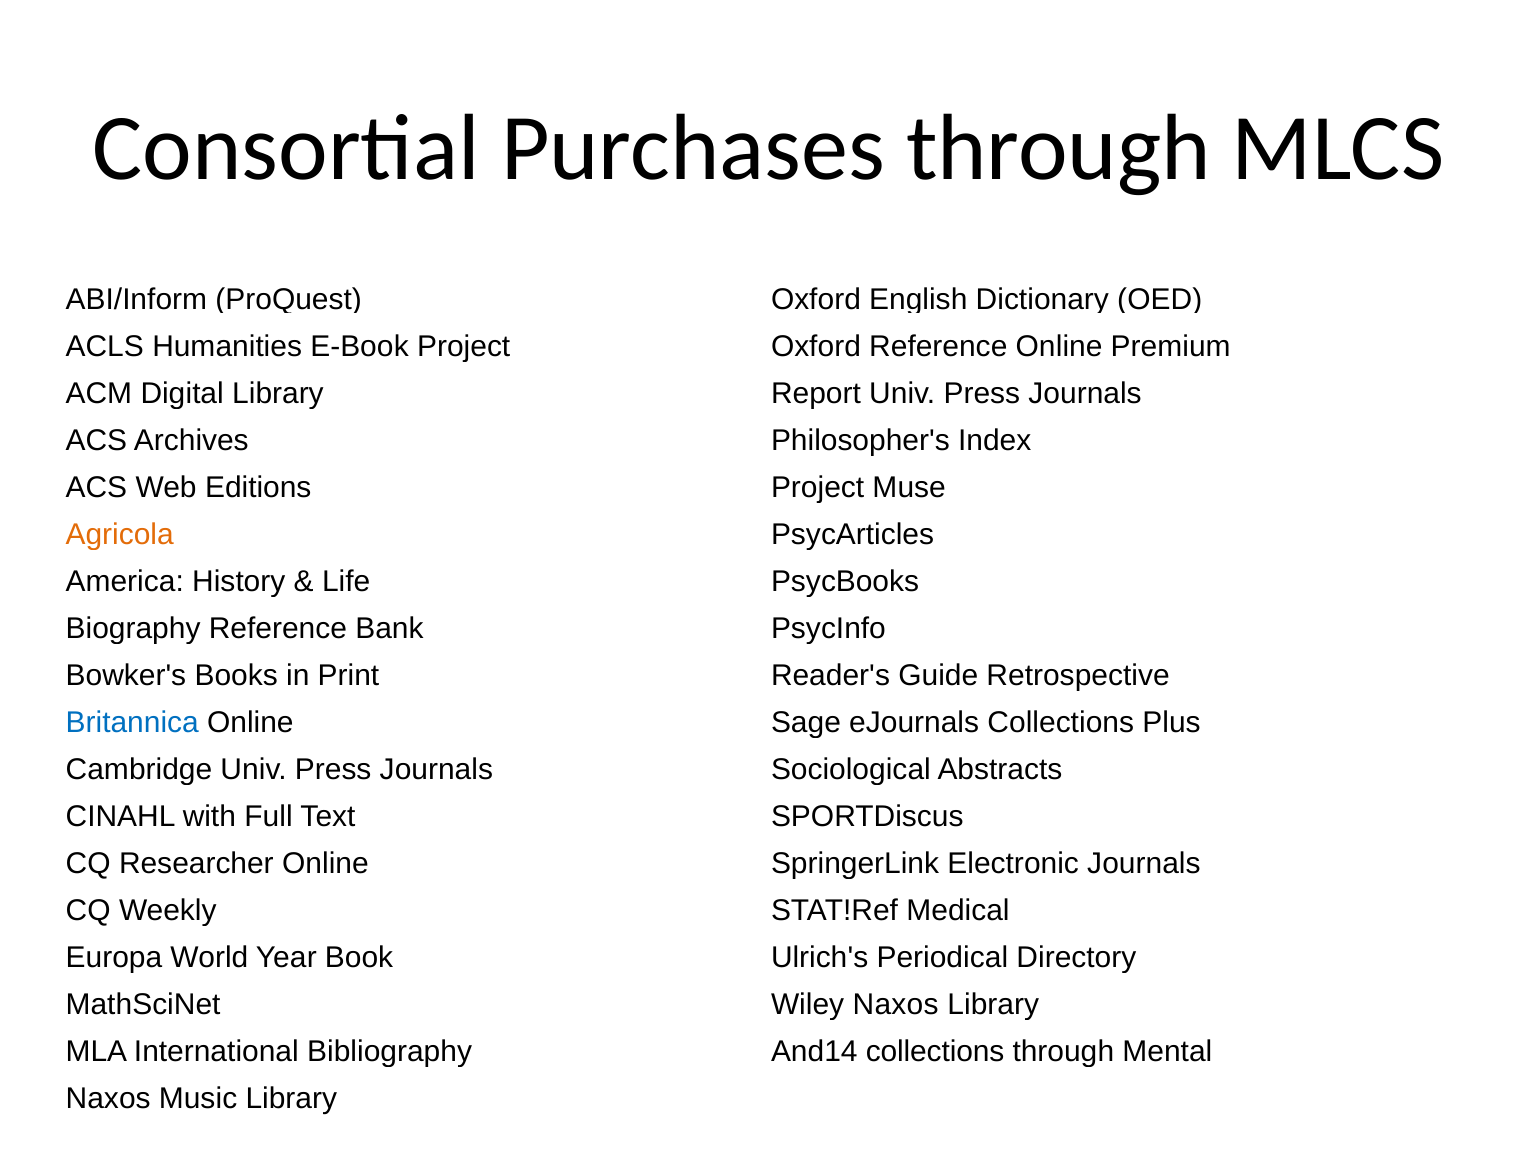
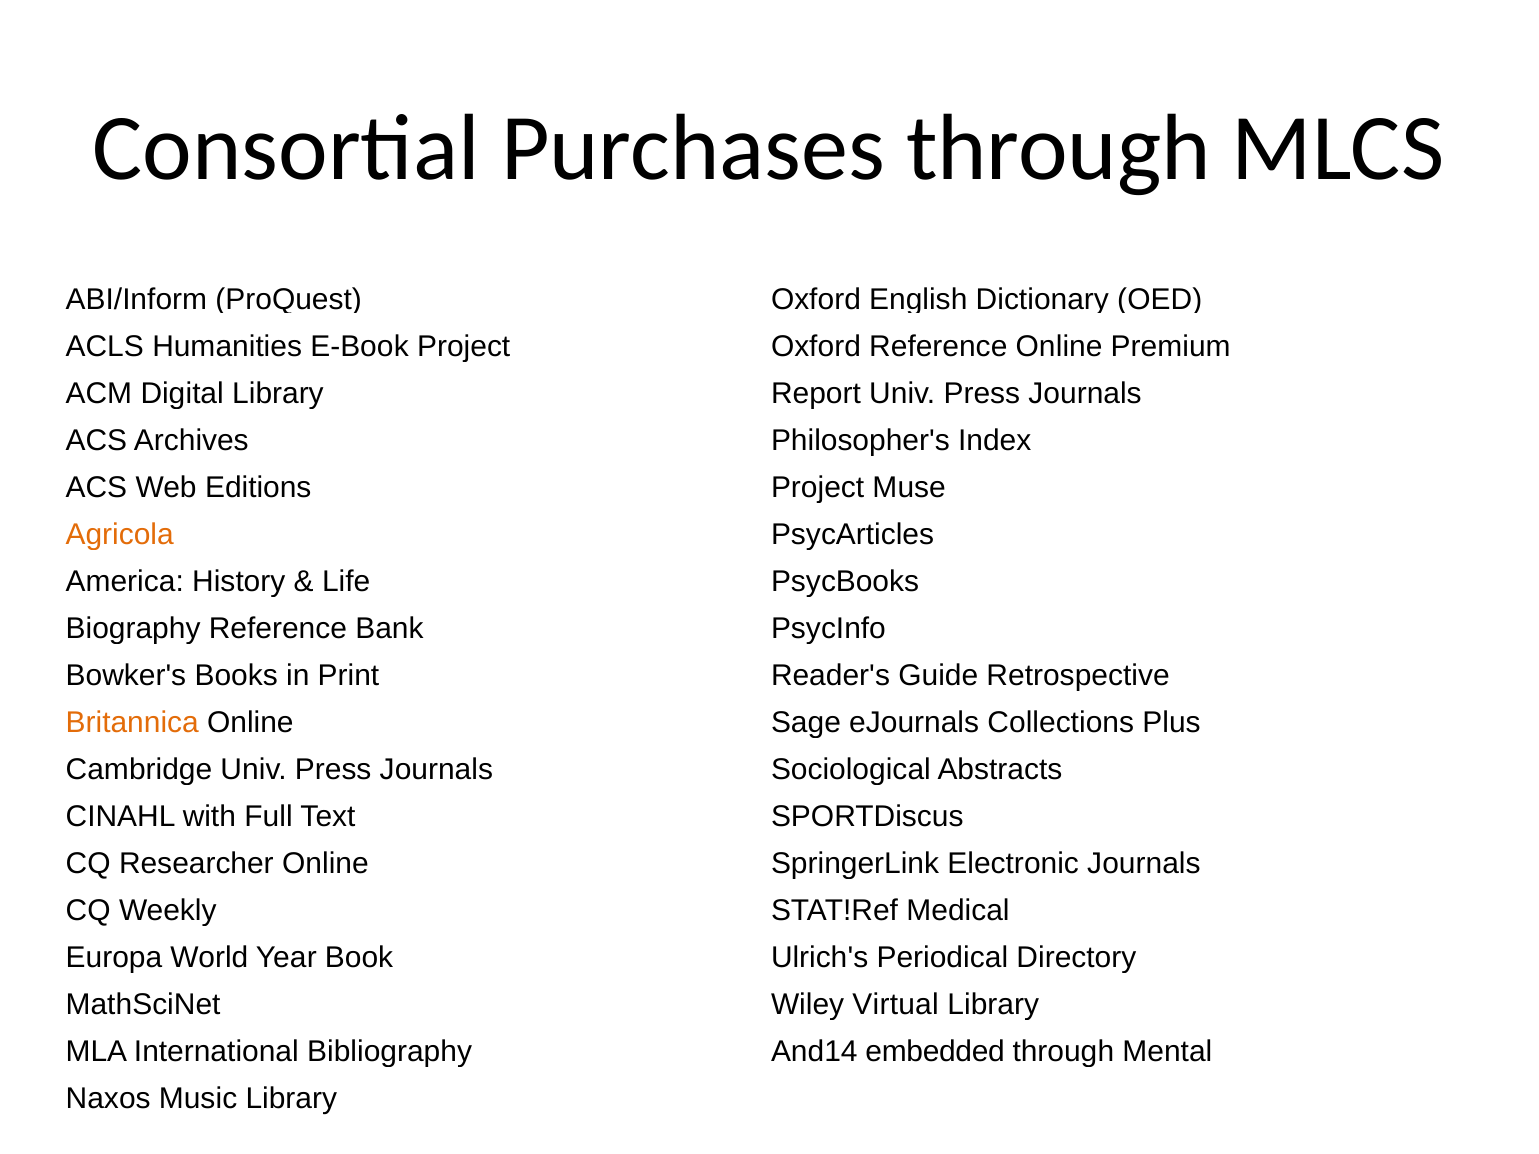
Britannica colour: blue -> orange (132, 723)
Wiley Naxos: Naxos -> Virtual (896, 1005)
And14 collections: collections -> embedded (935, 1052)
